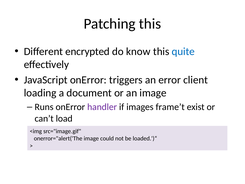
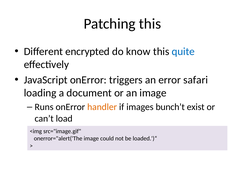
client: client -> safari (196, 80)
handler colour: purple -> orange (102, 107)
frame’t: frame’t -> bunch’t (170, 107)
